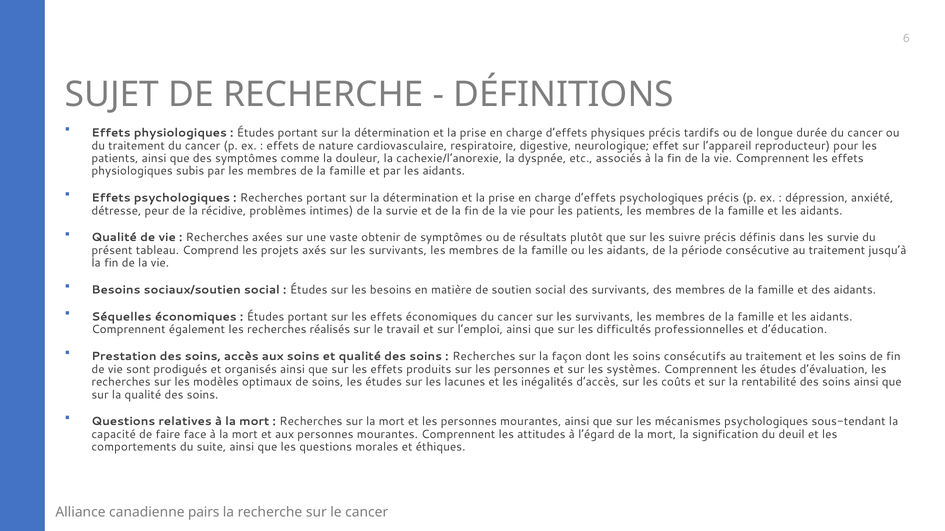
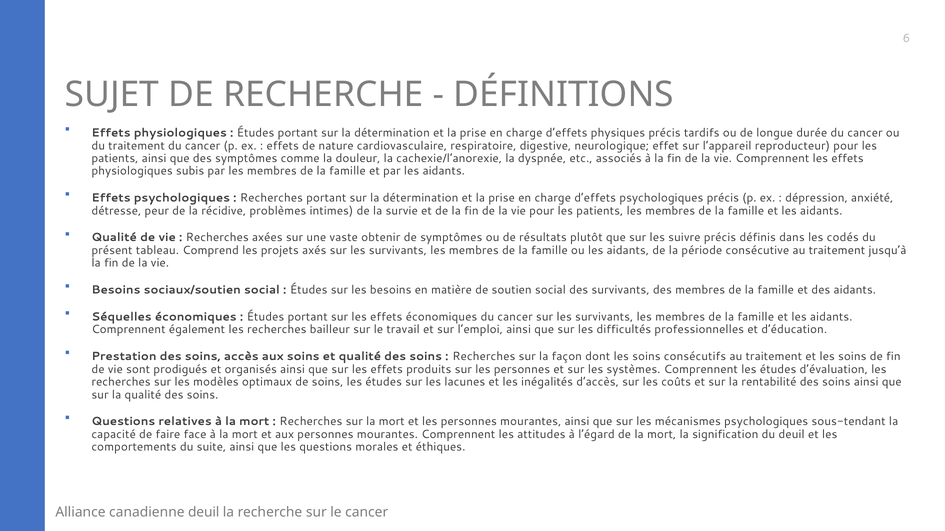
les survie: survie -> codés (843, 238)
réalisés: réalisés -> bailleur (330, 330)
pairs: pairs -> deuil (204, 513)
